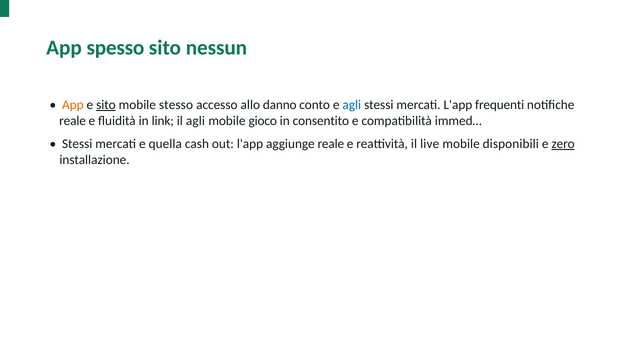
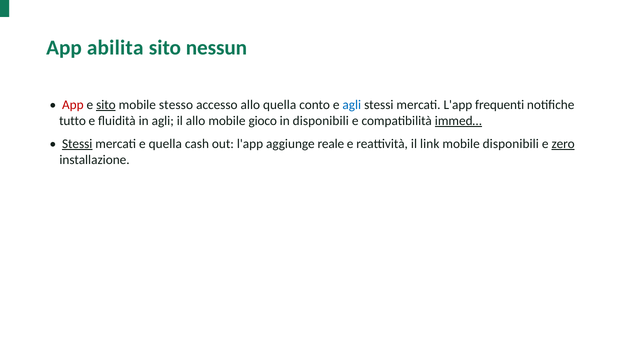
spesso: spesso -> abilita (115, 48)
App colour: orange -> red (73, 105)
allo danno: danno -> quella (280, 105)
reale: reale -> tutto (73, 121)
in link: link -> agli (163, 121)
il agli: agli -> allo (196, 121)
in consentito: consentito -> disponibili (321, 121)
immed… underline: none -> present (458, 121)
Stessi underline: none -> present (77, 144)
live: live -> link (430, 144)
